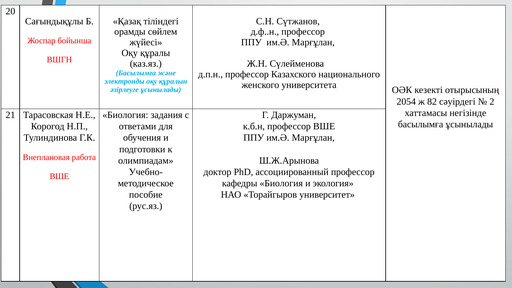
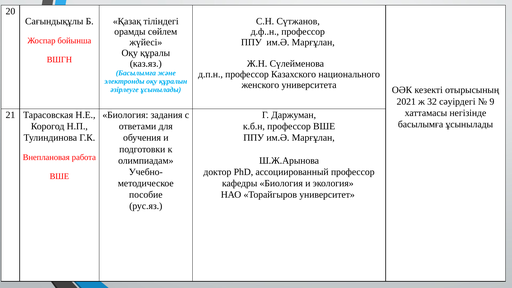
2054: 2054 -> 2021 (406, 102)
82: 82 -> 32 (432, 102)
2: 2 -> 9 (492, 102)
